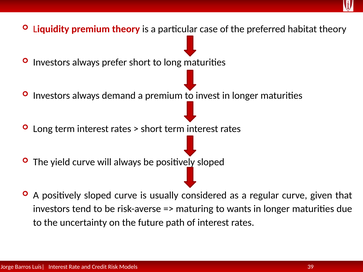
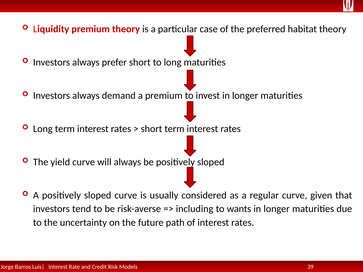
maturing: maturing -> including (195, 209)
